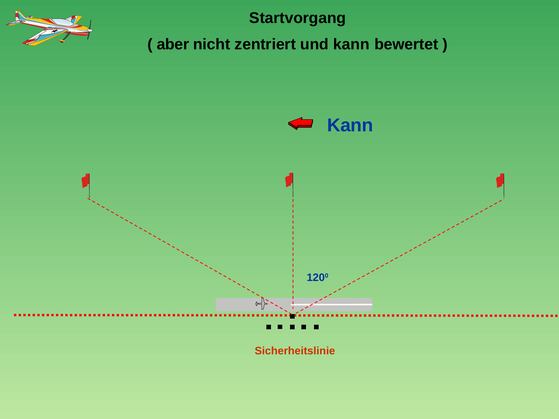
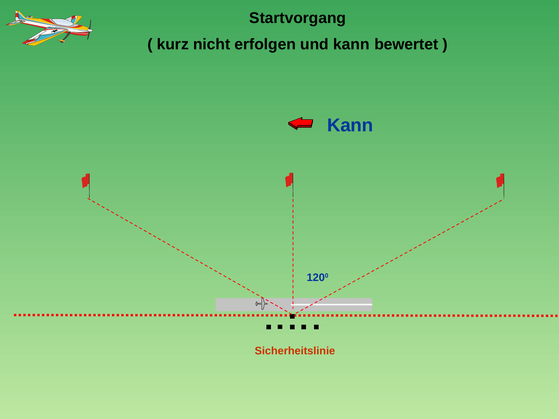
aber: aber -> kurz (173, 44)
zentriert: zentriert -> erfolgen (265, 44)
